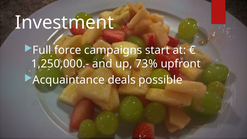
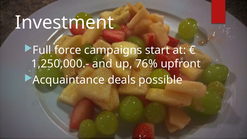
73%: 73% -> 76% (146, 64)
